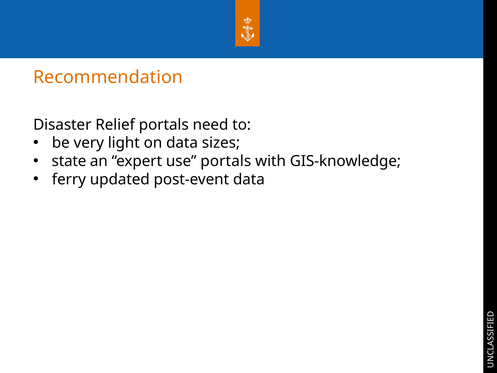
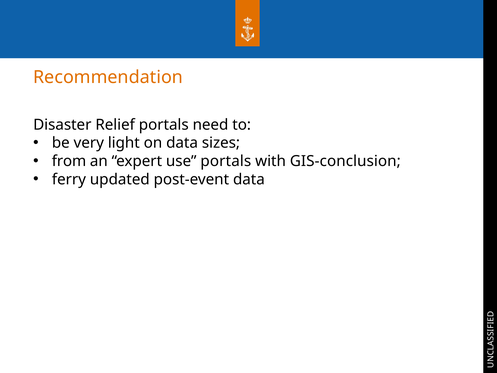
state: state -> from (69, 161)
GIS-knowledge: GIS-knowledge -> GIS-conclusion (345, 161)
